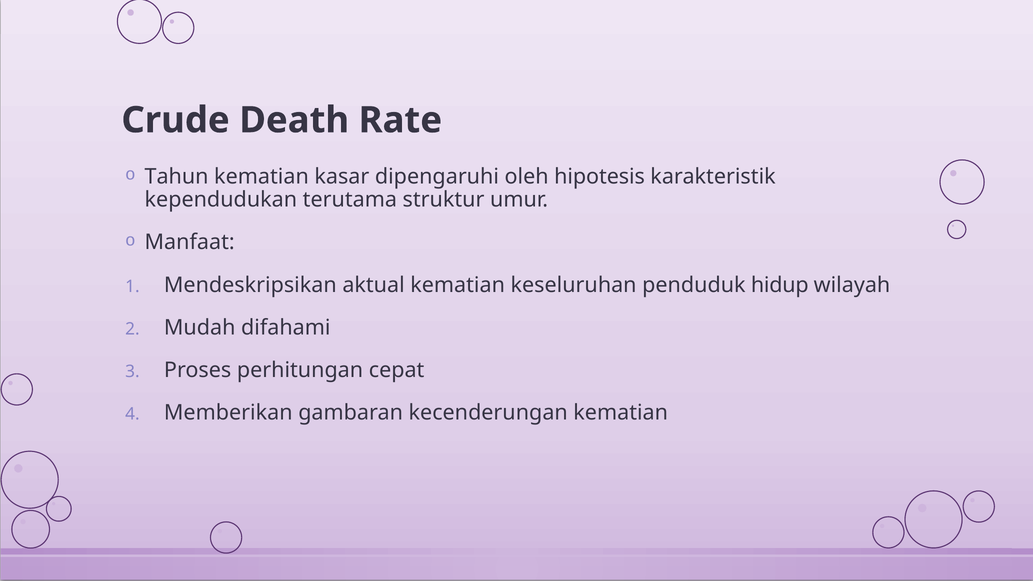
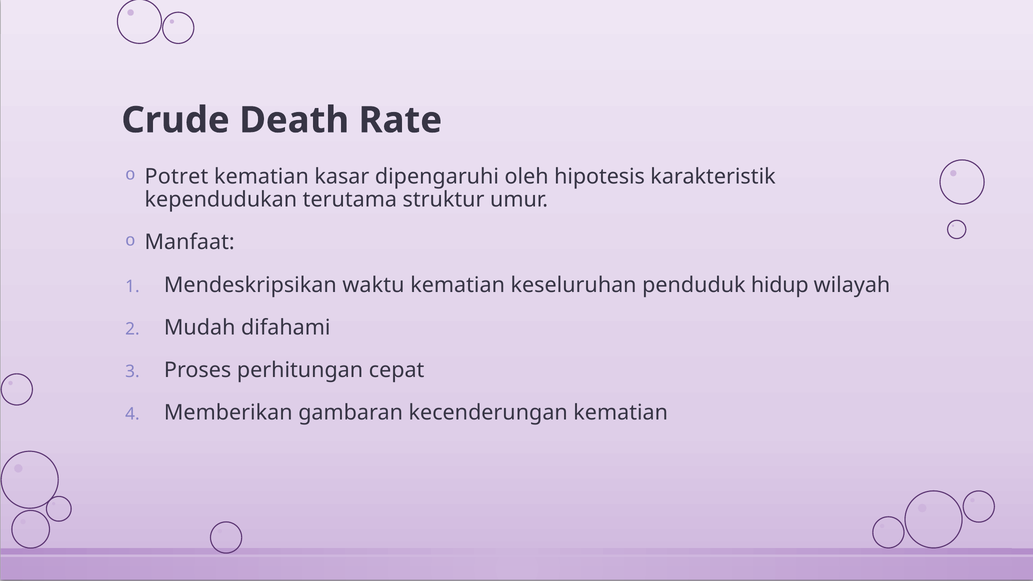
Tahun: Tahun -> Potret (176, 177)
aktual: aktual -> waktu (373, 285)
